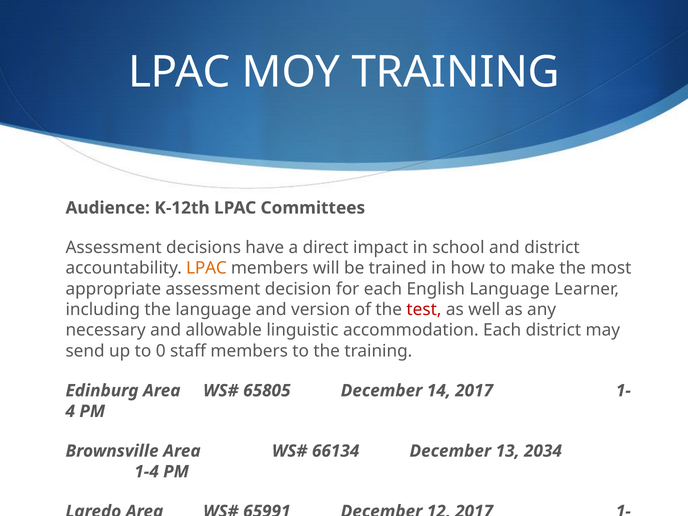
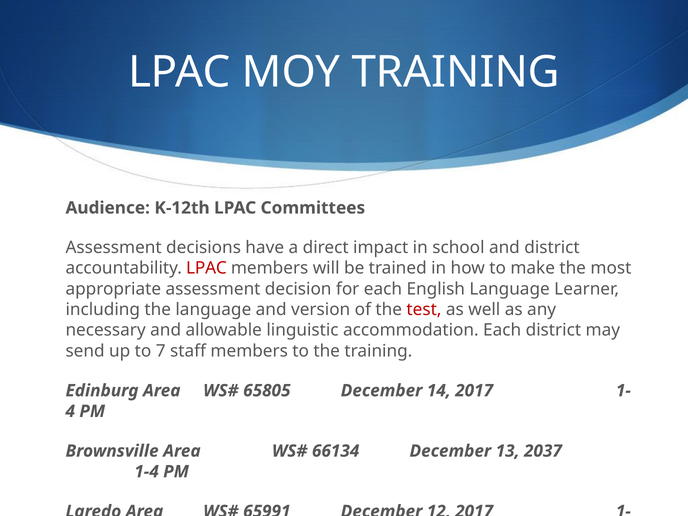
LPAC colour: orange -> red (206, 268)
0: 0 -> 7 (161, 351)
2034: 2034 -> 2037 (543, 451)
